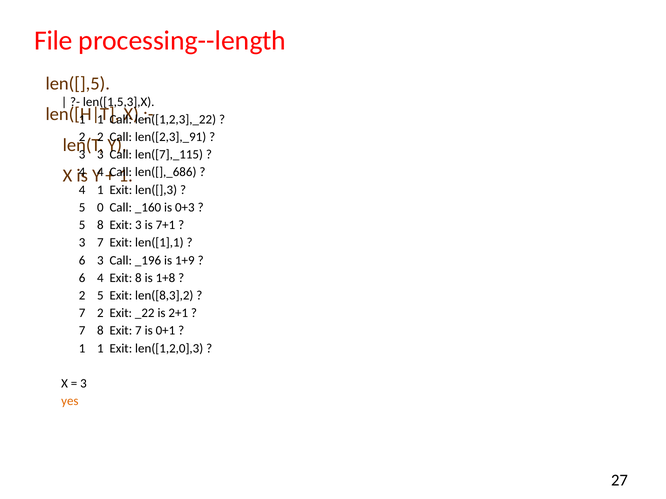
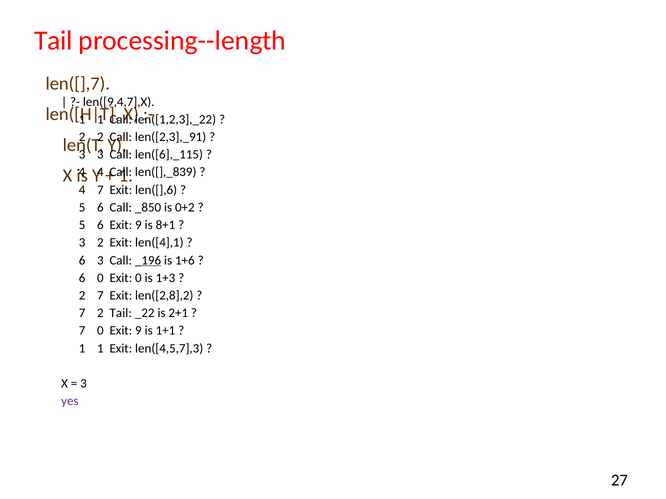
File: File -> Tail (53, 41)
len([],5: len([],5 -> len([],7 (78, 84)
len([1,5,3],X: len([1,5,3],X -> len([9,4,7],X (119, 102)
len([7],_115: len([7],_115 -> len([6],_115 (169, 155)
len([],_686: len([],_686 -> len([],_839 (166, 172)
4 1: 1 -> 7 (100, 190)
len([],3: len([],3 -> len([],6 (156, 190)
0: 0 -> 6 (100, 208)
_160: _160 -> _850 (148, 208)
0+3: 0+3 -> 0+2 (185, 208)
8: 8 -> 6 (100, 225)
3: 3 -> 9 (138, 225)
7+1: 7+1 -> 8+1 (165, 225)
3 7: 7 -> 2 (100, 243)
len([1],1: len([1],1 -> len([4],1 (159, 243)
_196 underline: none -> present (148, 261)
1+9: 1+9 -> 1+6 (185, 261)
6 4: 4 -> 0 (100, 278)
Exit 8: 8 -> 0 (138, 278)
1+8: 1+8 -> 1+3 (165, 278)
2 5: 5 -> 7 (100, 296)
len([8,3],2: len([8,3],2 -> len([2,8],2 (164, 296)
2 Exit: Exit -> Tail (121, 313)
7 8: 8 -> 0 (100, 331)
7: 7 -> 9 (138, 331)
0+1: 0+1 -> 1+1 (165, 331)
len([1,2,0],3: len([1,2,0],3 -> len([4,5,7],3 (169, 349)
yes colour: orange -> purple (70, 401)
